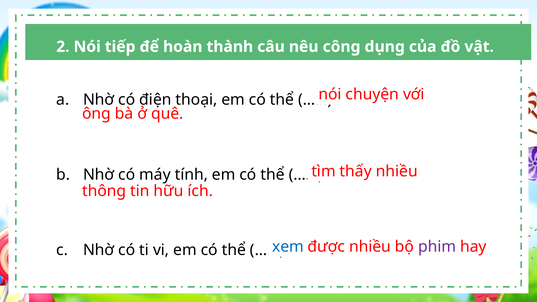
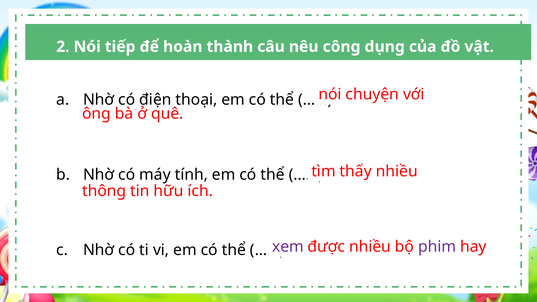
xem colour: blue -> purple (288, 247)
